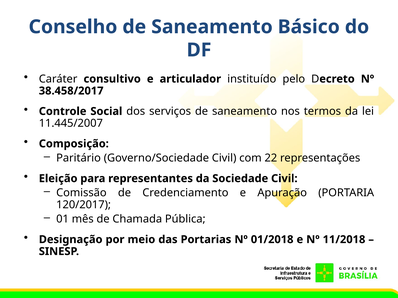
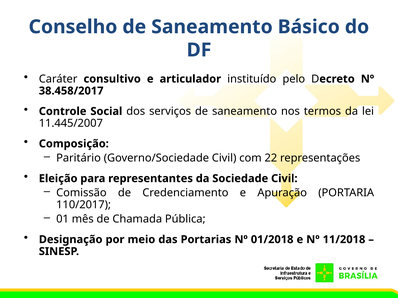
120/2017: 120/2017 -> 110/2017 (84, 205)
